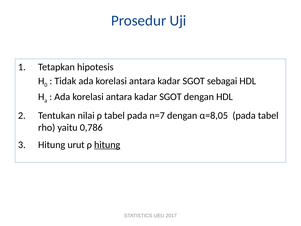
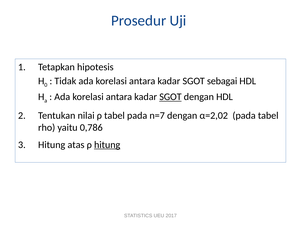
SGOT underline: none -> present (170, 97)
α=8,05: α=8,05 -> α=2,02 (214, 115)
urut: urut -> atas (76, 145)
